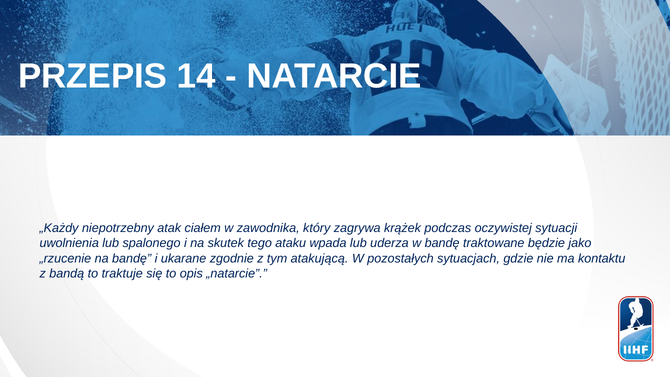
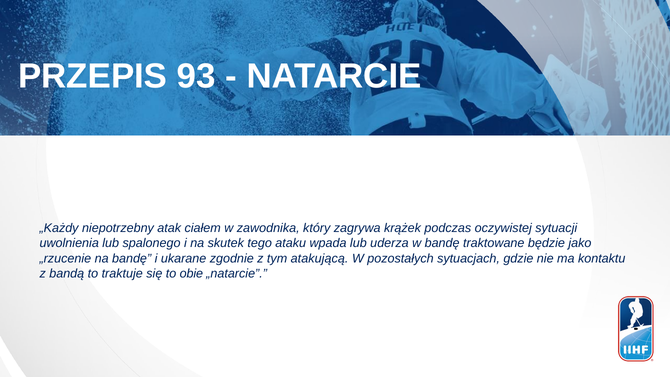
14: 14 -> 93 (196, 76)
opis: opis -> obie (191, 273)
